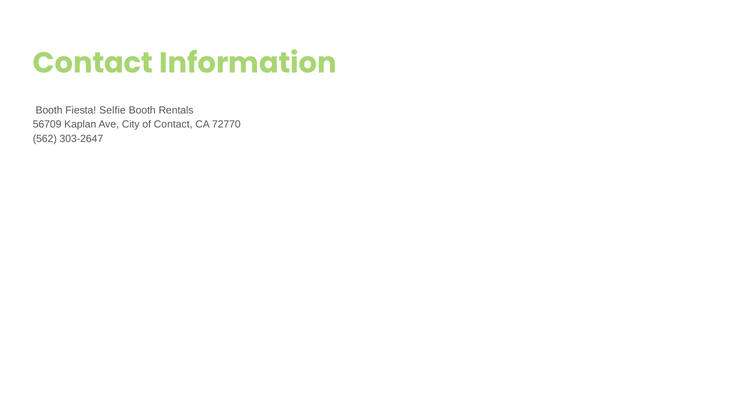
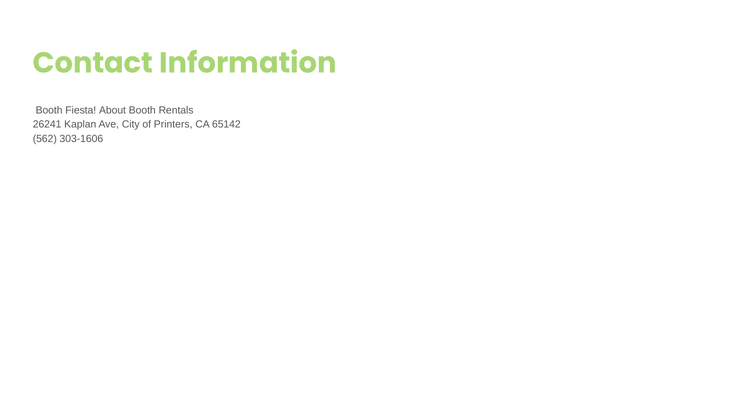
Selfie: Selfie -> About (113, 110)
56709: 56709 -> 26241 (47, 124)
of Contact: Contact -> Printers (173, 124)
72770: 72770 -> 65142 (226, 124)
303-2647: 303-2647 -> 303-1606 (81, 139)
